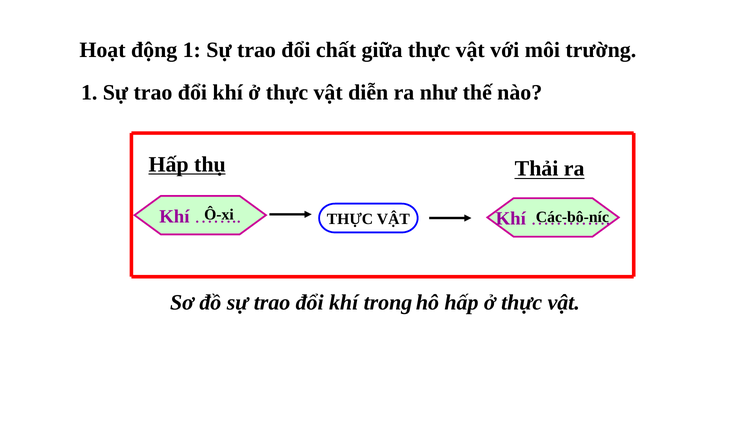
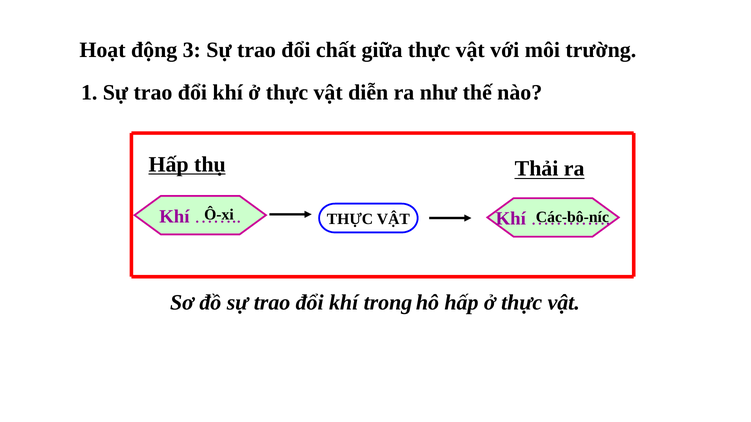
động 1: 1 -> 3 (192, 50)
